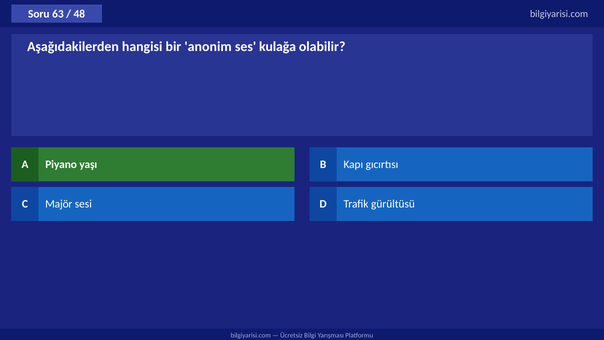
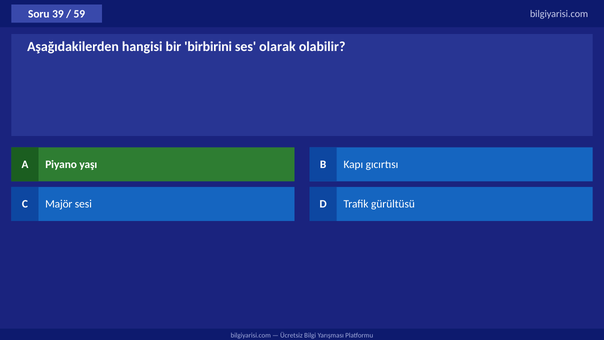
63: 63 -> 39 (58, 14)
48: 48 -> 59 (79, 14)
anonim: anonim -> birbirini (208, 46)
kulağa: kulağa -> olarak (277, 46)
